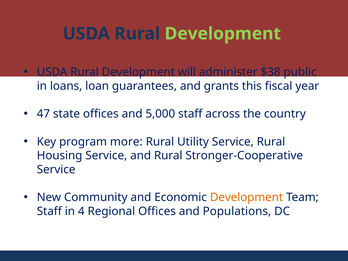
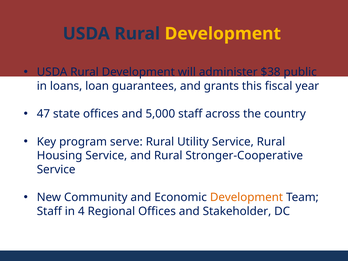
Development colour: light green -> yellow (223, 34)
more: more -> serve (126, 142)
Populations: Populations -> Stakeholder (237, 211)
